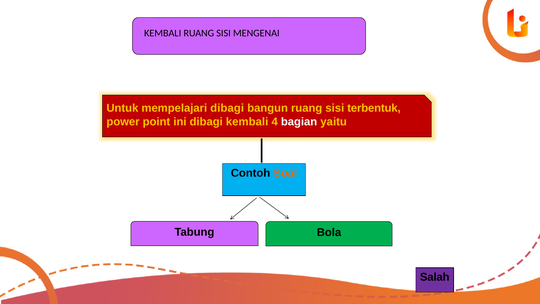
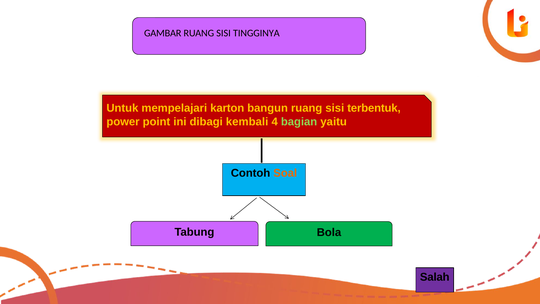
KEMBALI: KEMBALI -> GAMBAR (163, 33)
MENGENAI: MENGENAI -> TINGGINYA (256, 33)
mempelajari dibagi: dibagi -> karton (227, 108)
bagian colour: white -> light green (299, 122)
